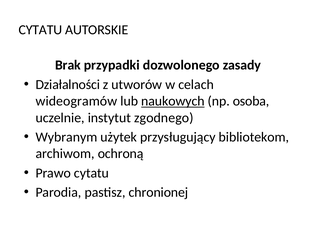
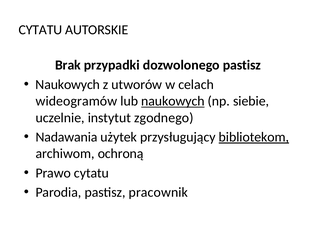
dozwolonego zasady: zasady -> pastisz (242, 65)
Działalności: Działalności -> Naukowych (68, 85)
osoba: osoba -> siebie (251, 101)
Wybranym: Wybranym -> Nadawania (67, 137)
bibliotekom underline: none -> present (254, 137)
chronionej: chronionej -> pracownik (158, 193)
